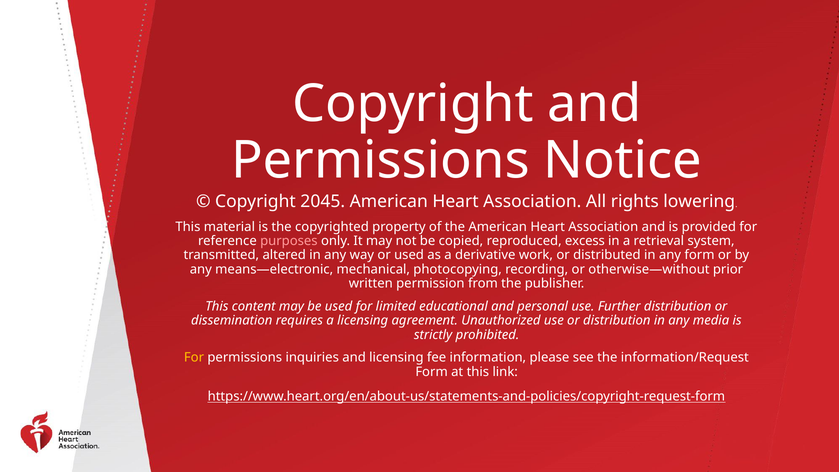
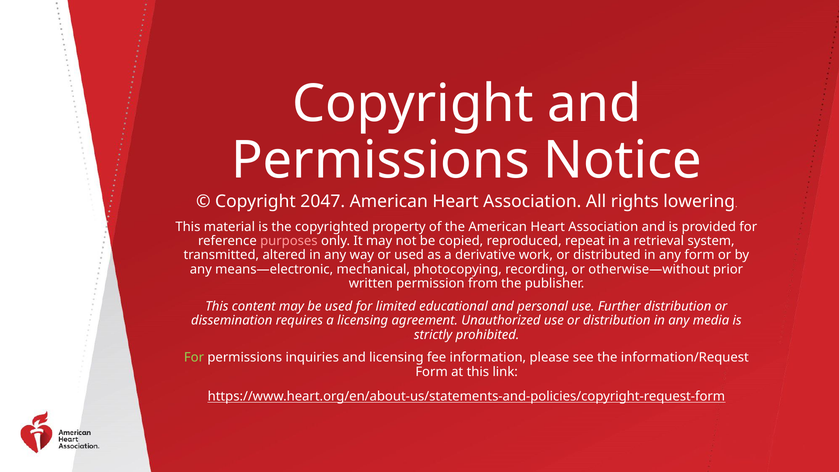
2045: 2045 -> 2047 (323, 201)
excess: excess -> repeat (585, 241)
For colour: yellow -> light green (194, 358)
